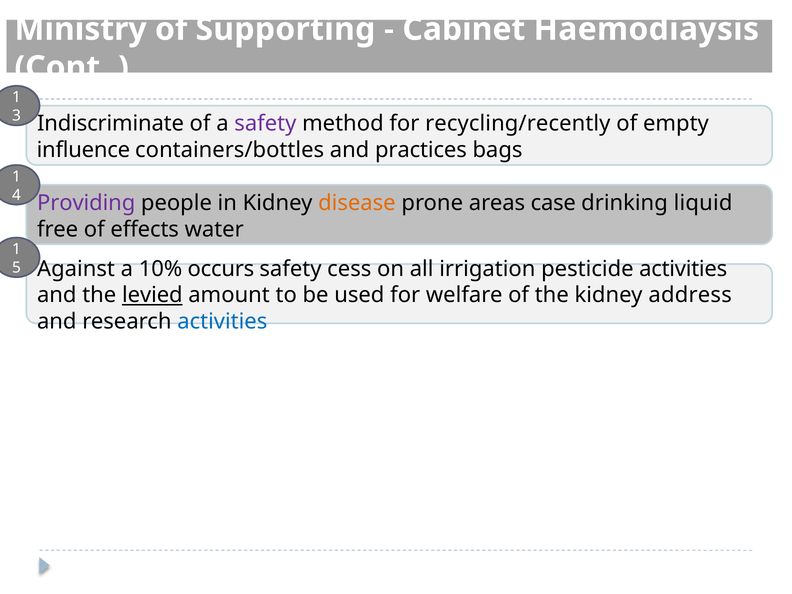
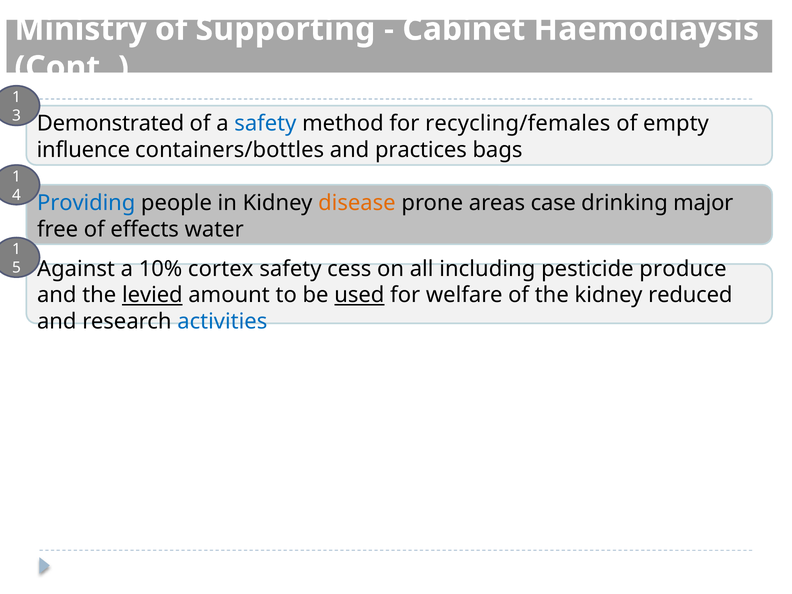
Indiscriminate: Indiscriminate -> Demonstrated (111, 124)
safety colour: purple -> blue (265, 124)
recycling/recently: recycling/recently -> recycling/females (518, 124)
Providing colour: purple -> blue (86, 203)
liquid: liquid -> major (703, 203)
occurs: occurs -> cortex (221, 269)
irrigation: irrigation -> including (487, 269)
pesticide activities: activities -> produce (683, 269)
used underline: none -> present (359, 295)
address: address -> reduced (690, 295)
